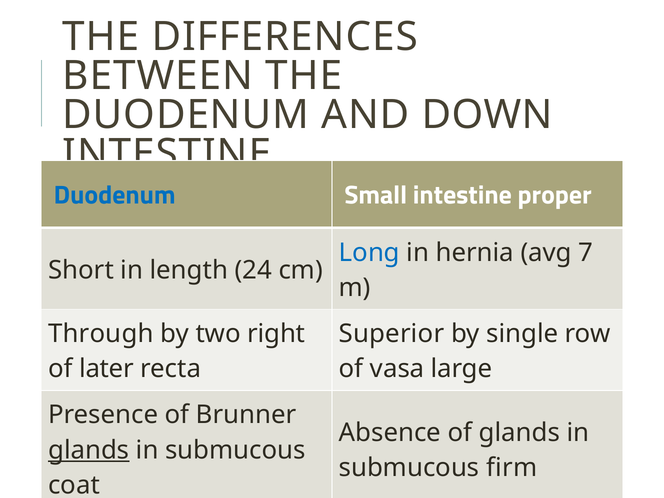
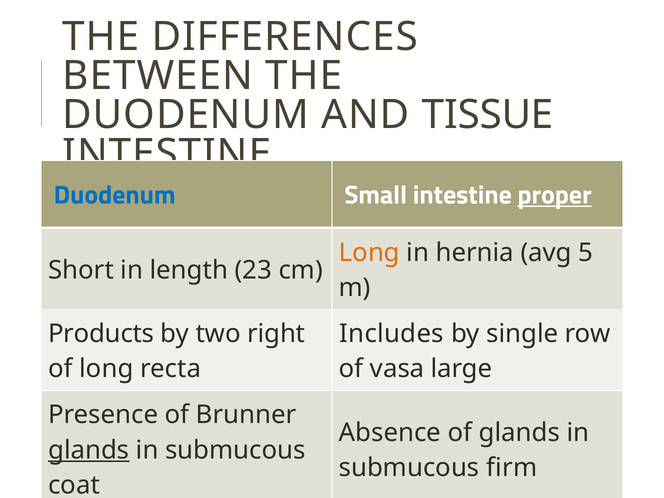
DOWN: DOWN -> TISSUE (488, 115)
proper underline: none -> present (555, 195)
Long colour: blue -> orange (369, 253)
7: 7 -> 5 (586, 253)
24: 24 -> 23 (253, 270)
Through: Through -> Products (101, 334)
Superior: Superior -> Includes (392, 334)
of later: later -> long (106, 369)
